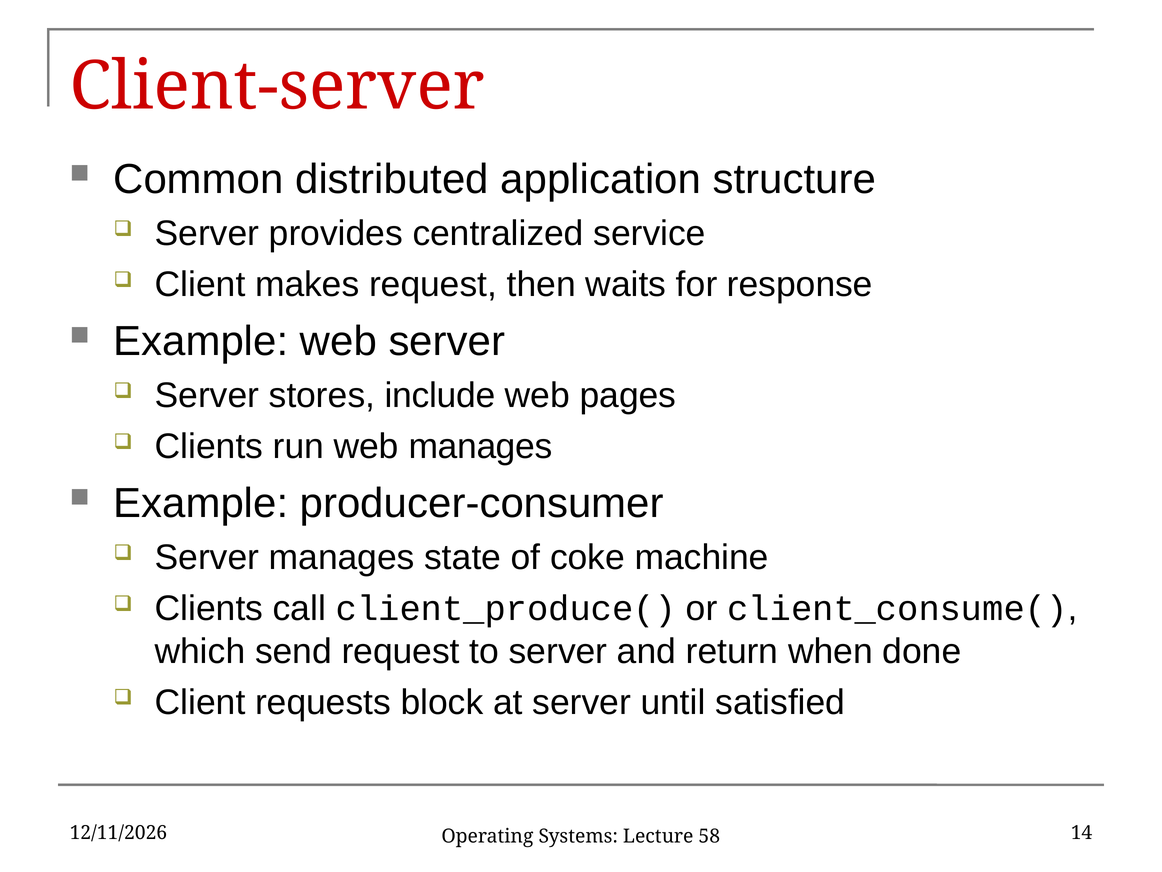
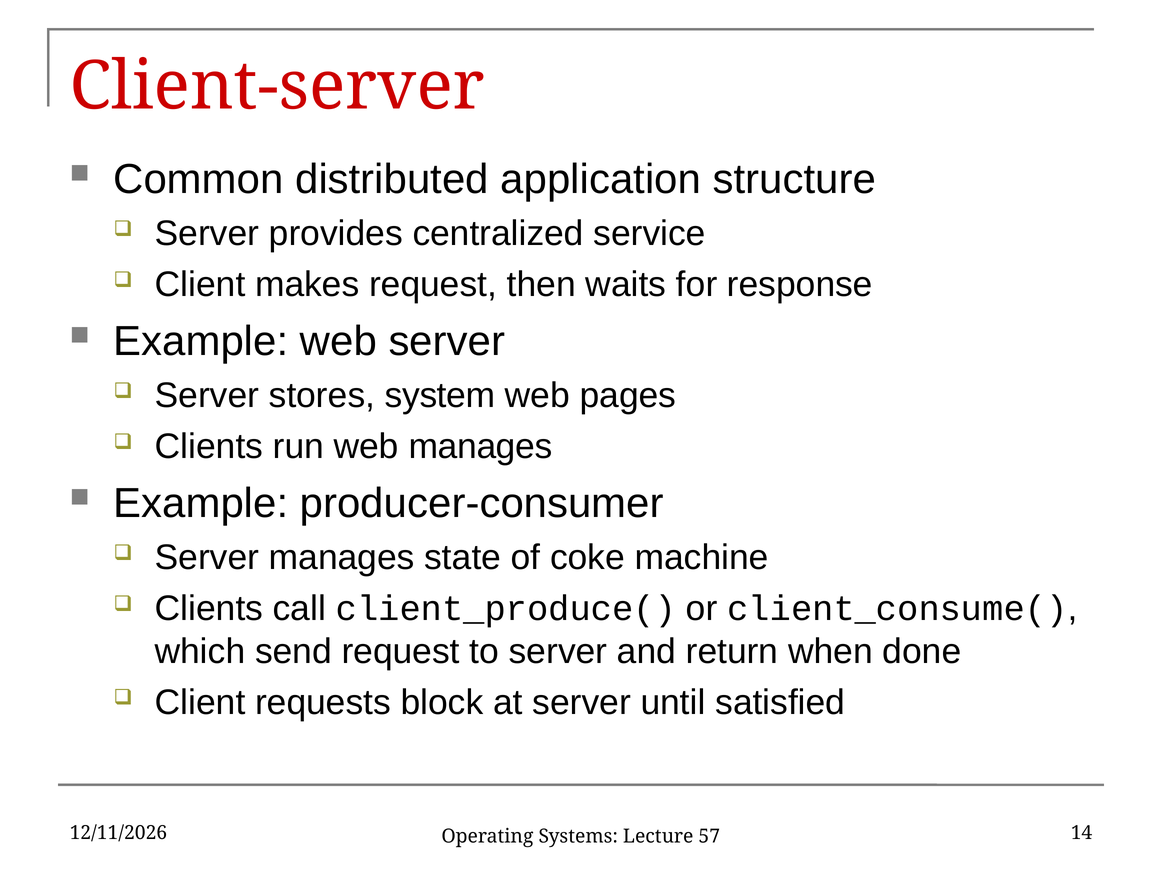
include: include -> system (440, 395)
58: 58 -> 57 (709, 836)
